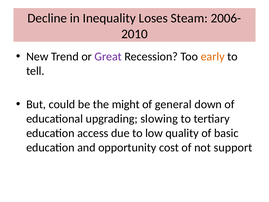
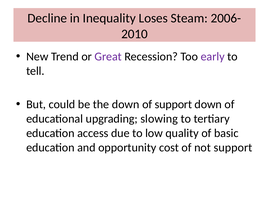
early colour: orange -> purple (213, 56)
the might: might -> down (126, 104)
of general: general -> support (173, 104)
